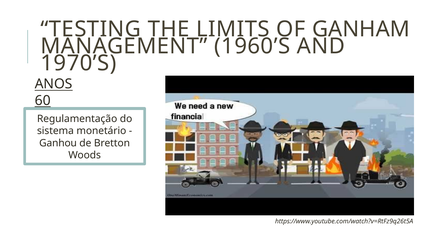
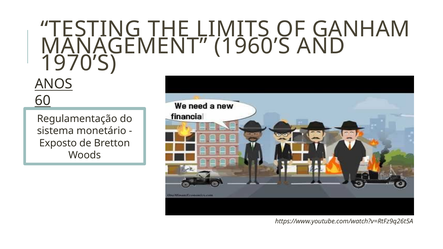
Ganhou: Ganhou -> Exposto (58, 143)
